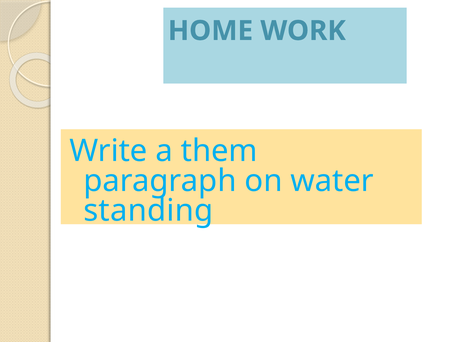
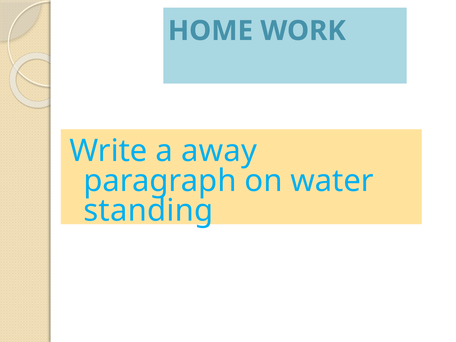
them: them -> away (219, 151)
